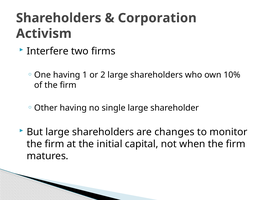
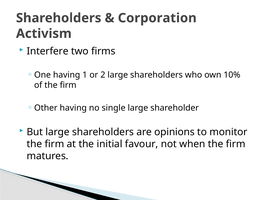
changes: changes -> opinions (174, 132)
capital: capital -> favour (142, 144)
